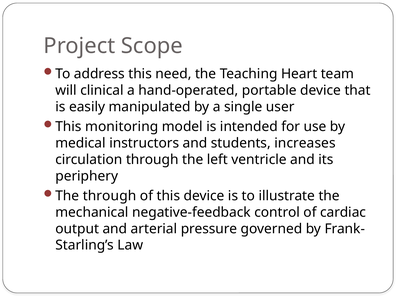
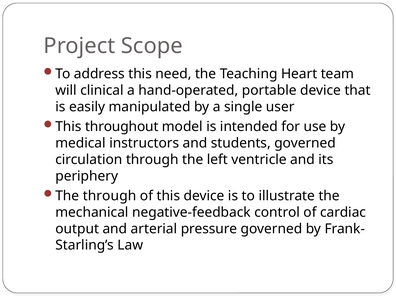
monitoring: monitoring -> throughout (122, 127)
students increases: increases -> governed (305, 143)
